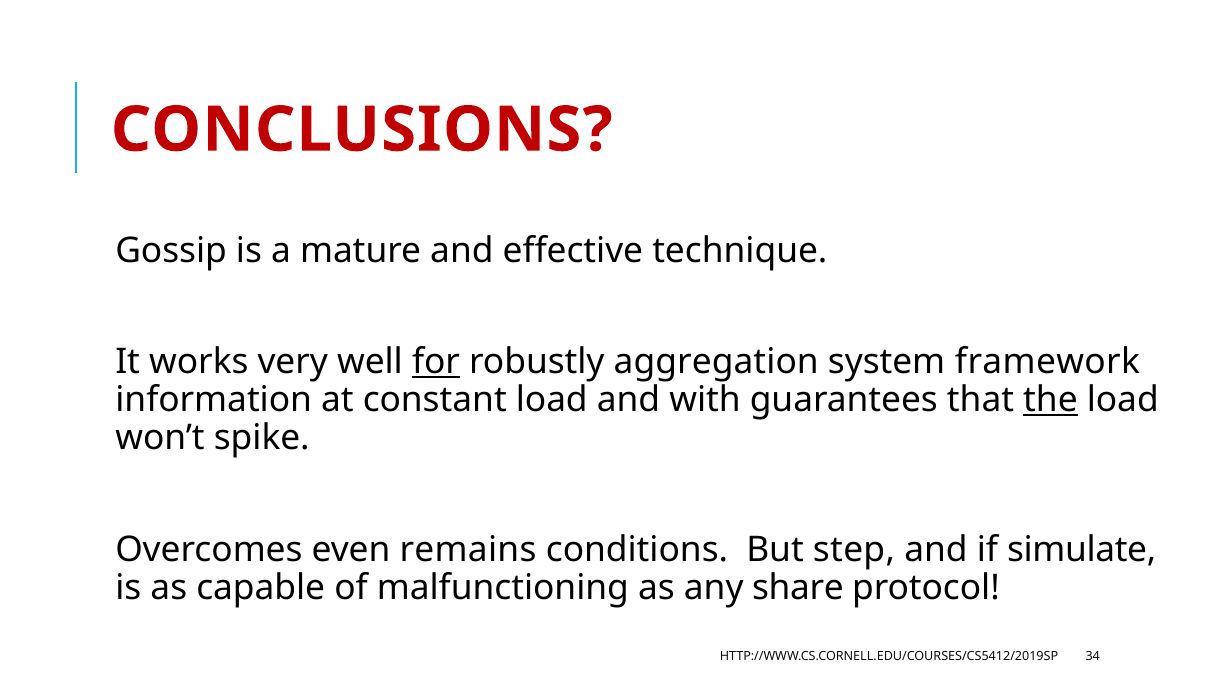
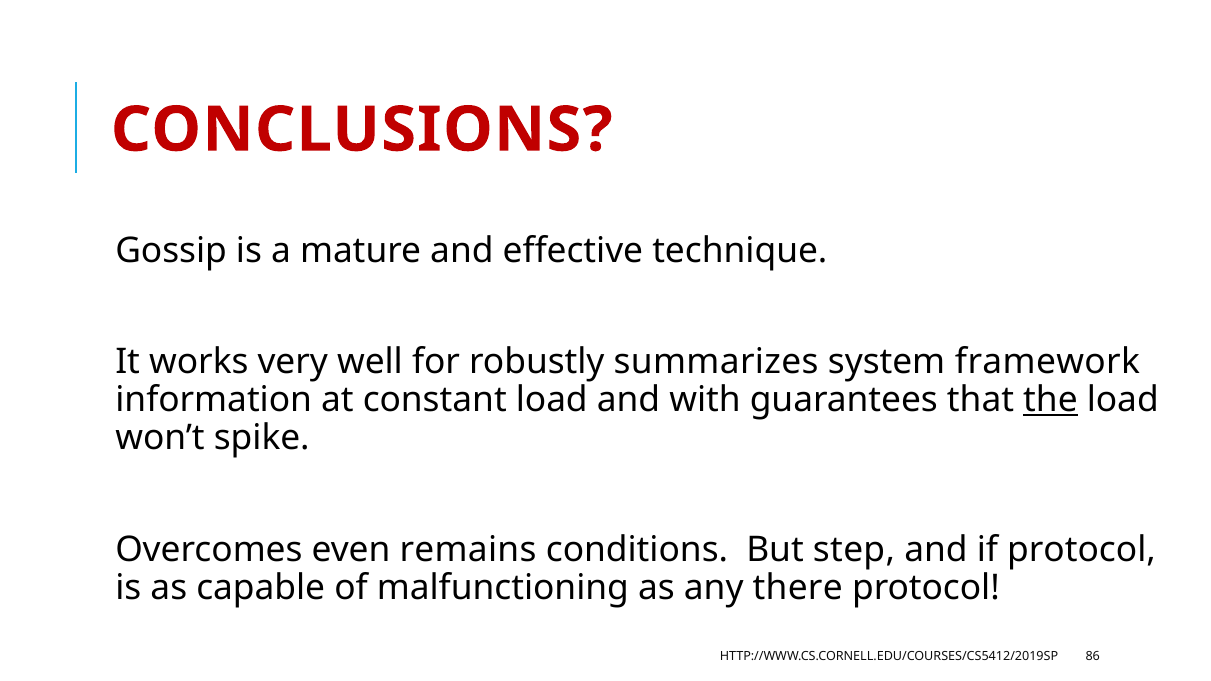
for underline: present -> none (436, 362)
aggregation: aggregation -> summarizes (716, 362)
if simulate: simulate -> protocol (1082, 550)
share: share -> there (798, 588)
34: 34 -> 86 (1093, 656)
